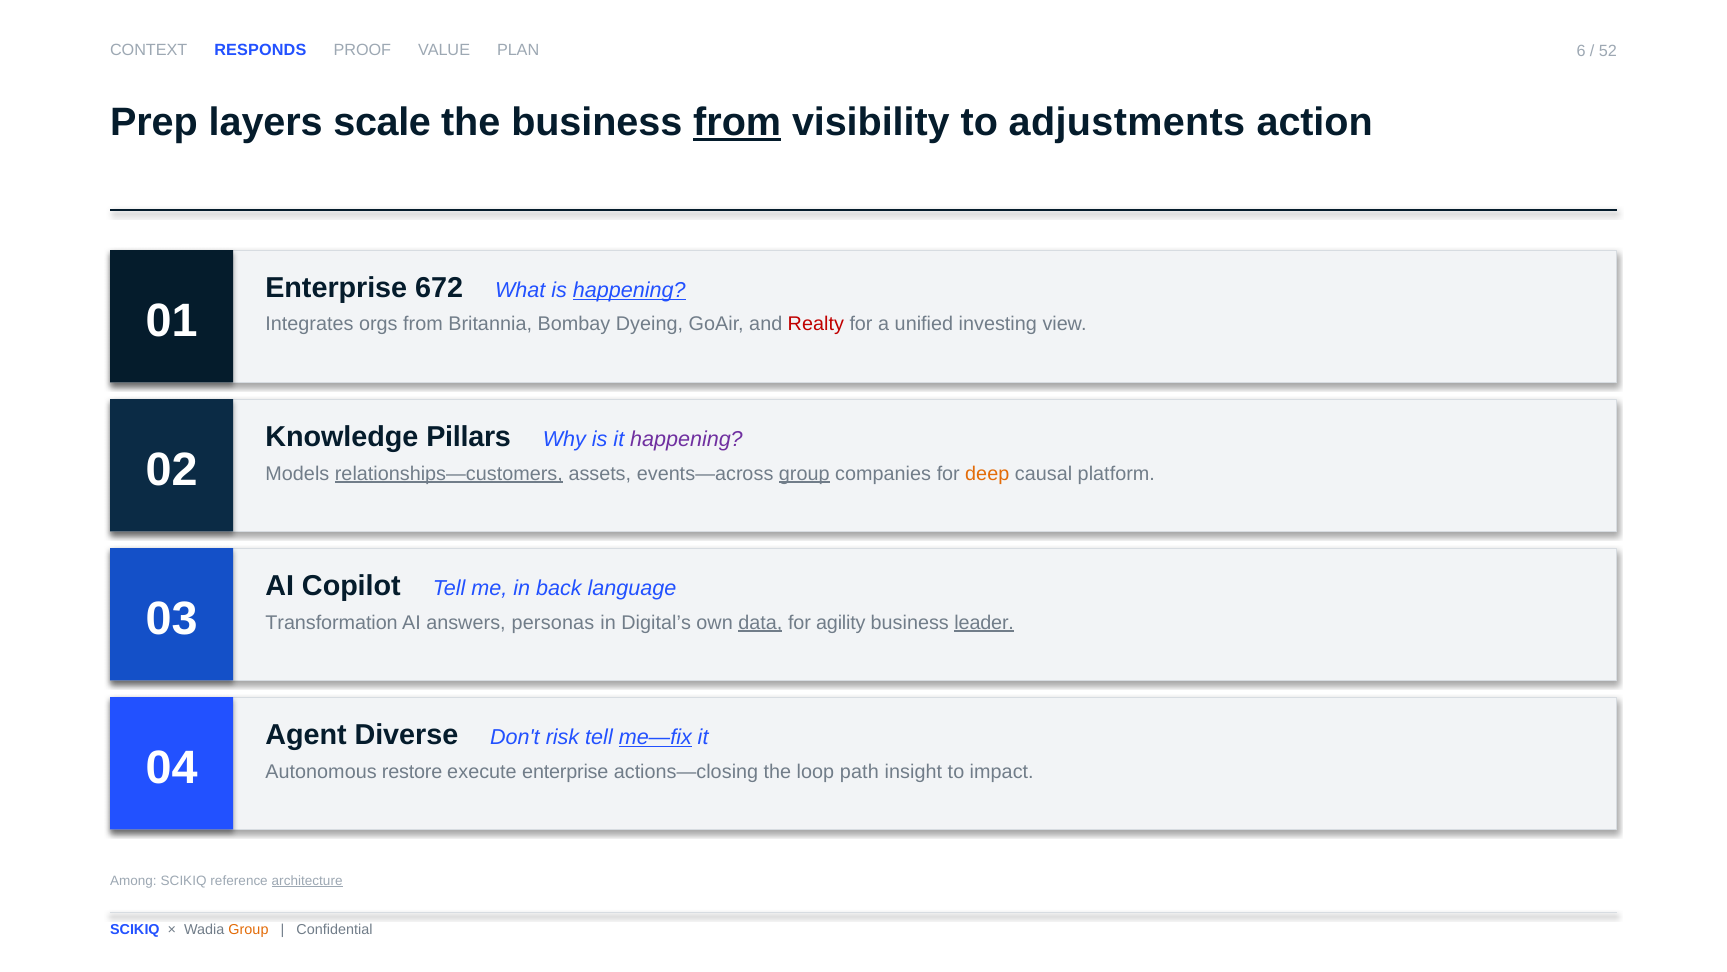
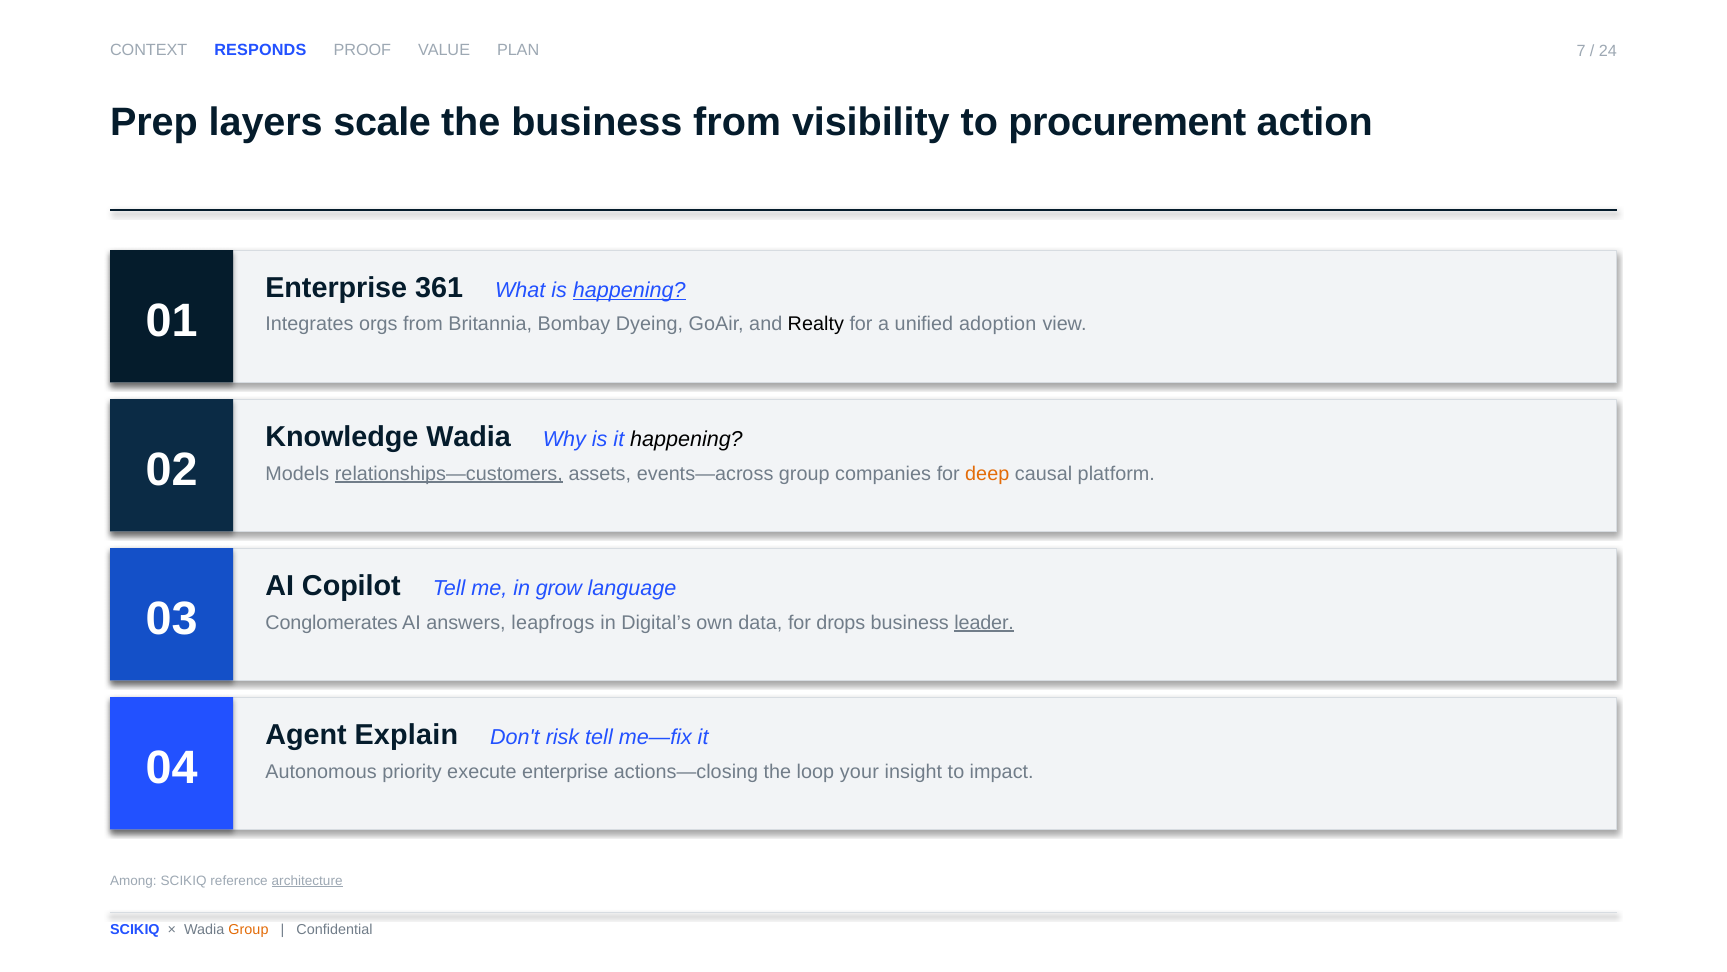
6: 6 -> 7 (1581, 51)
52: 52 -> 24 (1608, 51)
from underline: present -> none (737, 123)
adjustments: adjustments -> procurement (1127, 123)
672: 672 -> 361 (439, 287)
Realty colour: red -> black (816, 324)
investing: investing -> adoption (998, 324)
Knowledge Pillars: Pillars -> Wadia (469, 436)
happening colour: purple -> black (686, 439)
group underline: present -> none (804, 473)
back: back -> grow (559, 588)
Transformation: Transformation -> Conglomerates (332, 622)
personas: personas -> leapfrogs (553, 622)
data underline: present -> none (760, 622)
agility: agility -> drops (841, 622)
Diverse: Diverse -> Explain (406, 734)
me—fix underline: present -> none (655, 737)
restore: restore -> priority (412, 771)
path: path -> your (859, 771)
